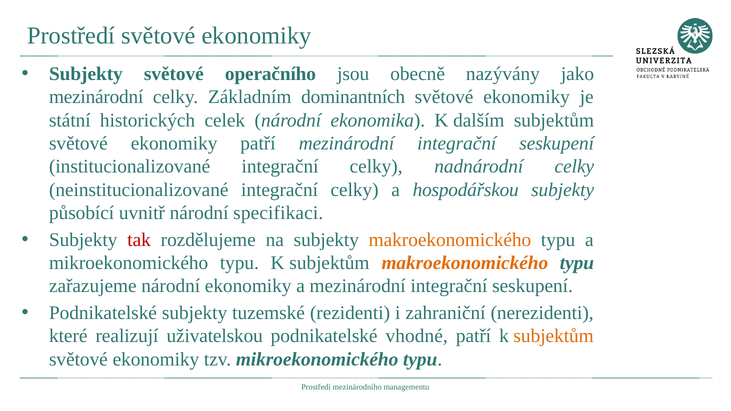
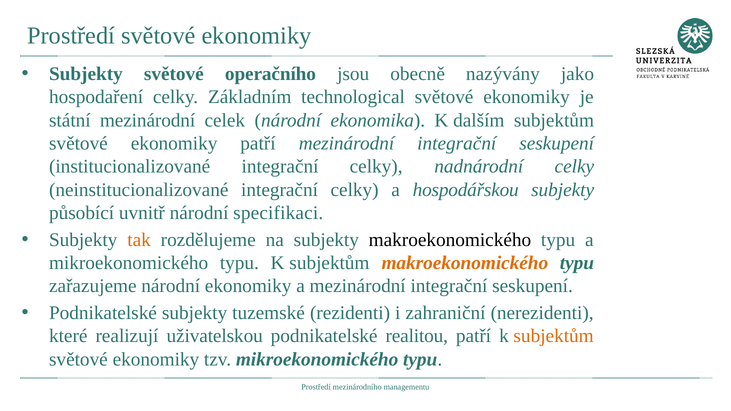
mezinárodní: mezinárodní -> hospodaření (96, 97)
dominantních: dominantních -> technological (353, 97)
státní historických: historických -> mezinárodní (148, 120)
tak colour: red -> orange (139, 240)
makroekonomického colour: orange -> black (450, 240)
vhodné: vhodné -> realitou (417, 336)
